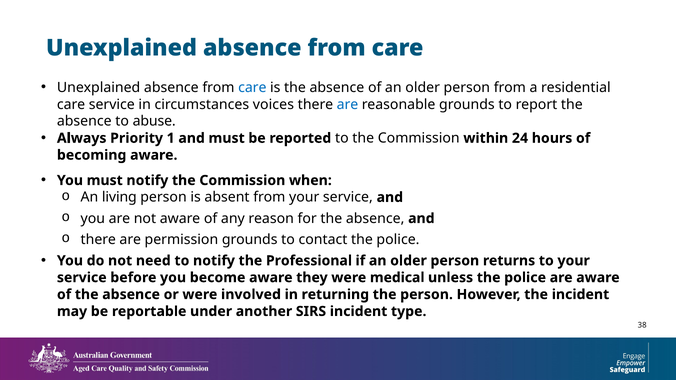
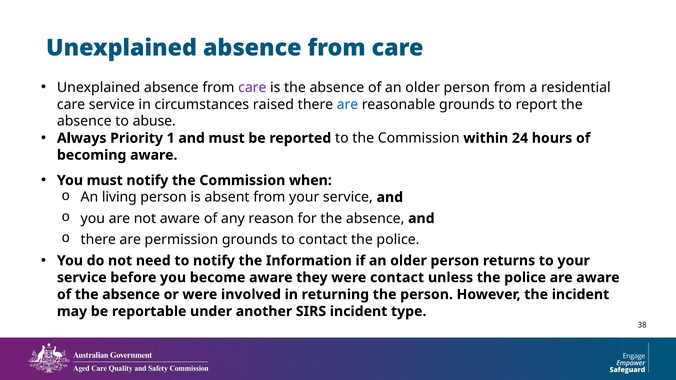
care colour: blue -> purple (252, 88)
voices: voices -> raised (273, 104)
Professional: Professional -> Information (309, 261)
were medical: medical -> contact (397, 278)
